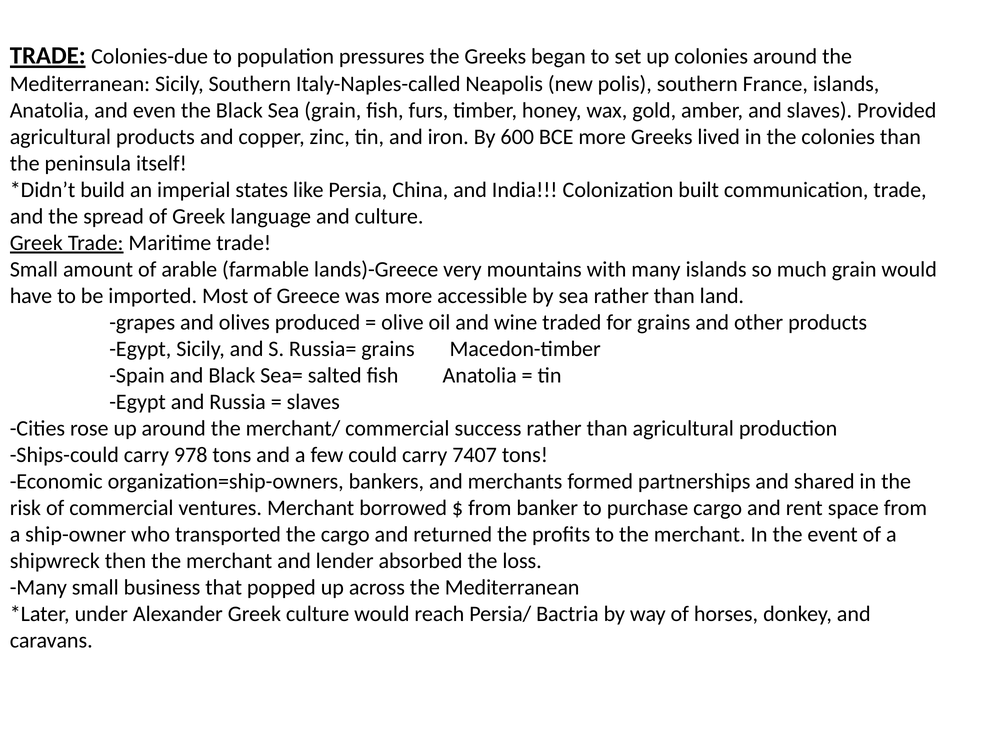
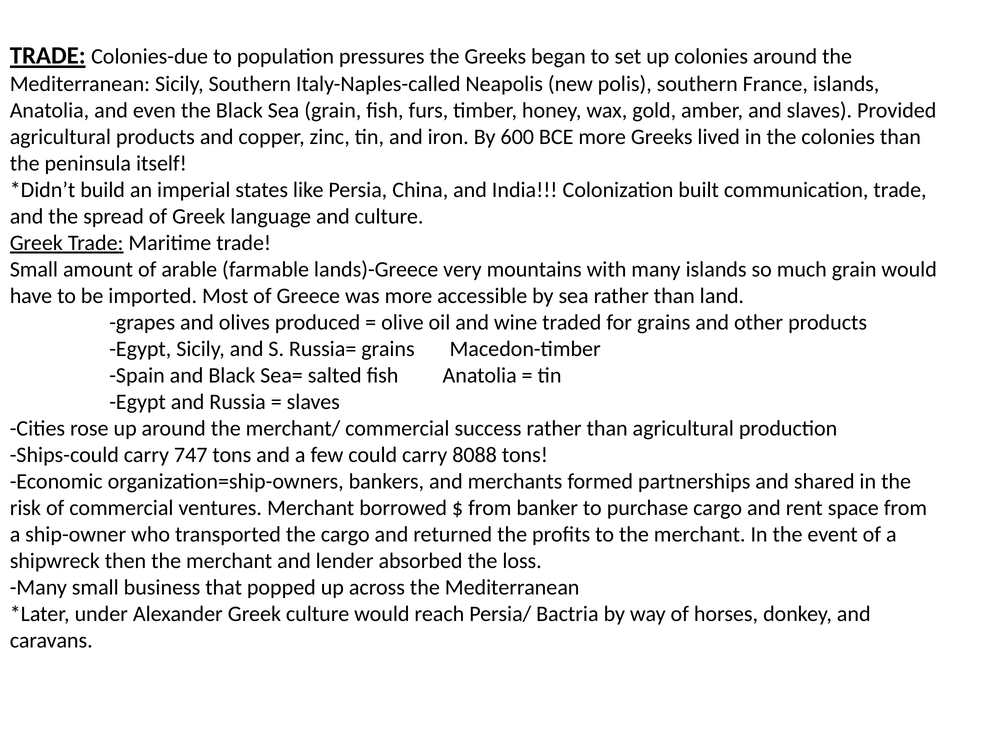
978: 978 -> 747 (191, 455)
7407: 7407 -> 8088 (475, 455)
